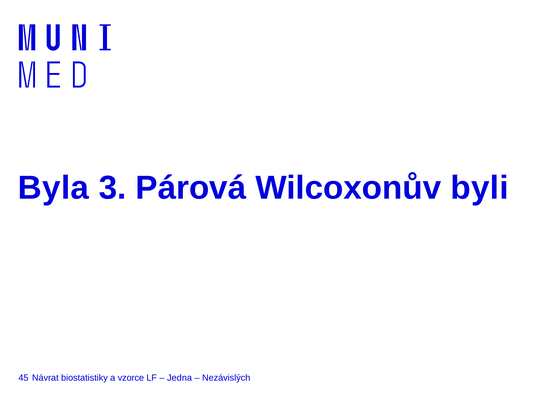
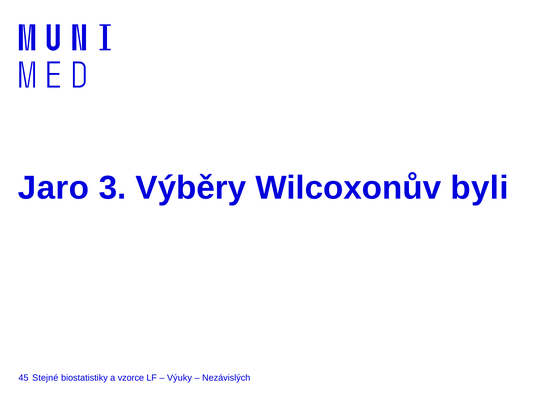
Byla: Byla -> Jaro (53, 188)
Párová: Párová -> Výběry (191, 188)
Návrat: Návrat -> Stejné (45, 378)
Jedna: Jedna -> Výuky (180, 378)
